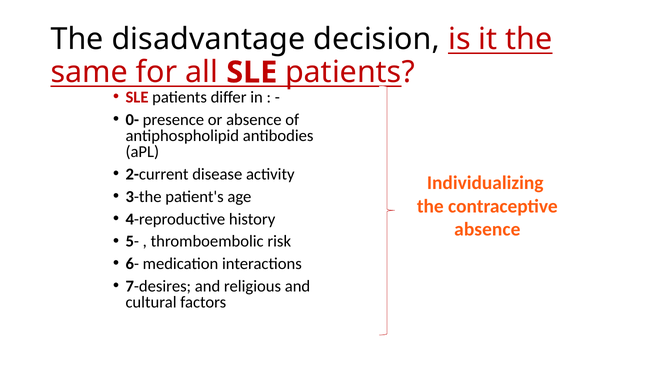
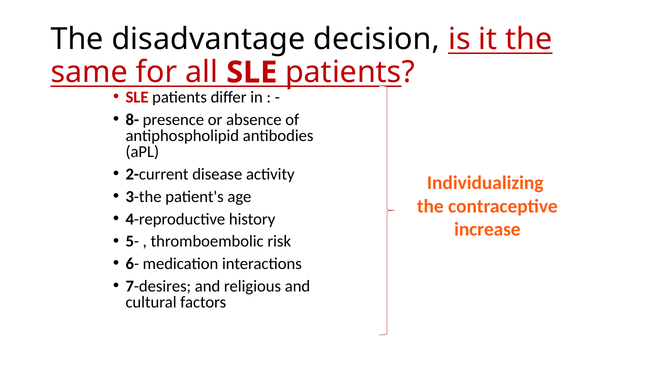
0-: 0- -> 8- (132, 120)
absence: absence -> increase (487, 230)
